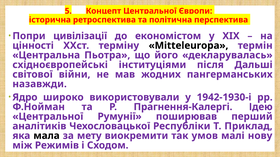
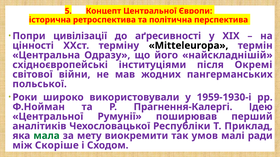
економістом: економістом -> аґресивності (168, 36)
Пьотра: Пьотра -> Одразу (107, 55)
декларувалась: декларувалась -> найскладнішій (227, 55)
Дальші: Дальші -> Окремі (253, 65)
назавжди: назавжди -> польської (40, 84)
Ядро: Ядро -> Роки (25, 98)
1942-1930-і: 1942-1930-і -> 1959-1930-і (224, 98)
мала colour: black -> green (47, 136)
нову: нову -> ради (260, 136)
Режимів: Режимів -> Скоріше (57, 146)
